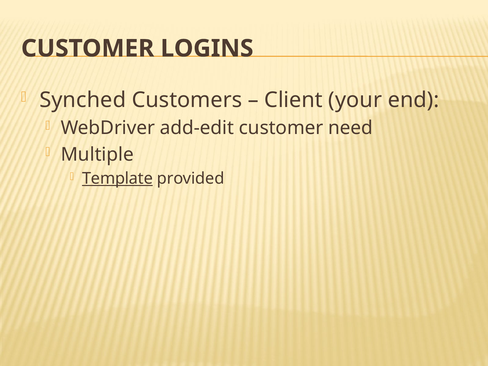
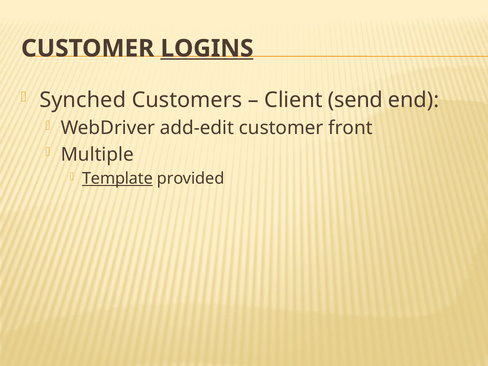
LOGINS underline: none -> present (207, 48)
your: your -> send (355, 100)
need: need -> front (350, 128)
